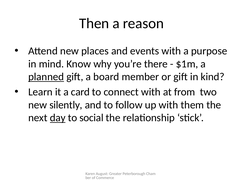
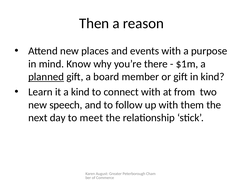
a card: card -> kind (80, 92)
silently: silently -> speech (66, 105)
day underline: present -> none (58, 118)
social: social -> meet (91, 118)
